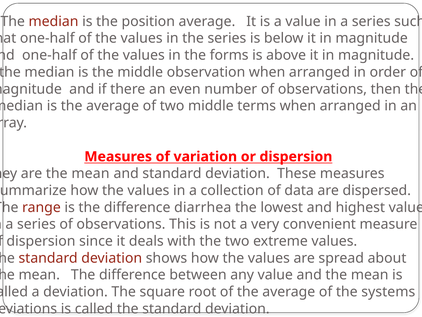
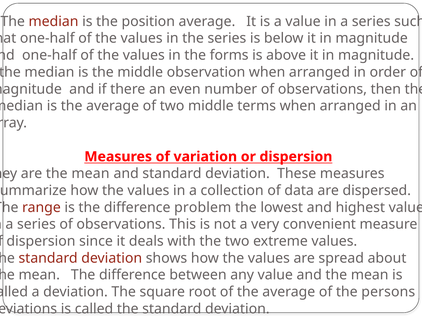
diarrhea: diarrhea -> problem (203, 207)
systems: systems -> persons (388, 291)
